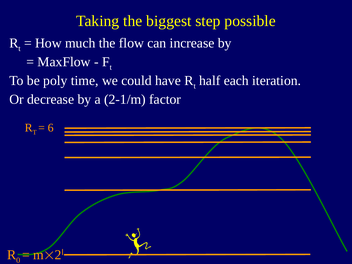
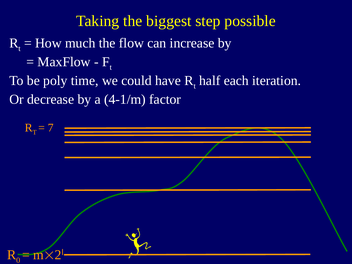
2-1/m: 2-1/m -> 4-1/m (125, 99)
6: 6 -> 7 (51, 128)
